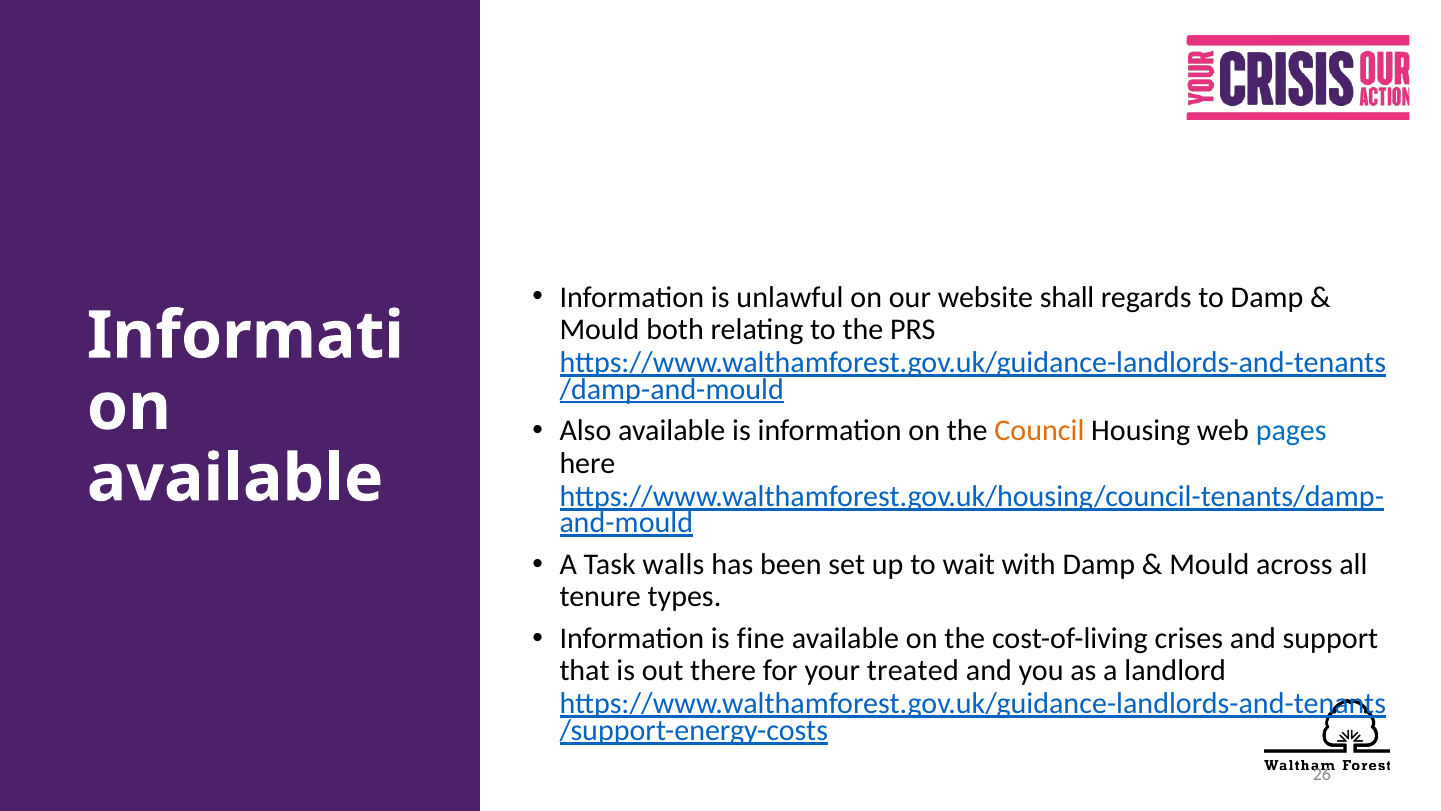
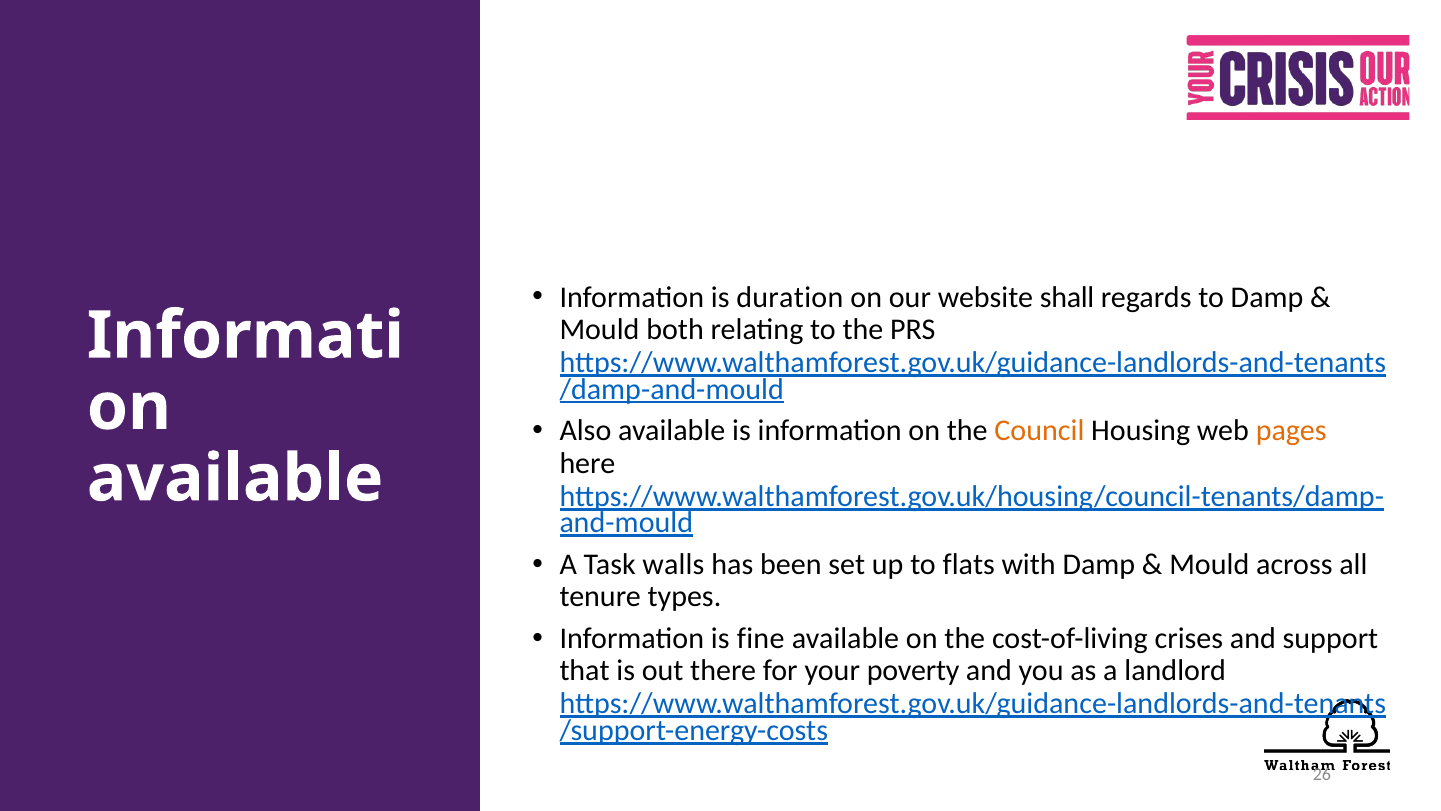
unlawful: unlawful -> duration (790, 297)
pages colour: blue -> orange (1291, 431)
wait: wait -> flats (969, 564)
treated: treated -> poverty (913, 670)
